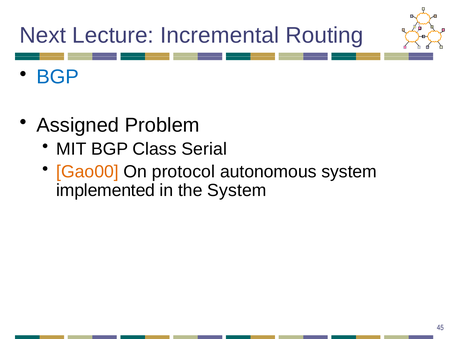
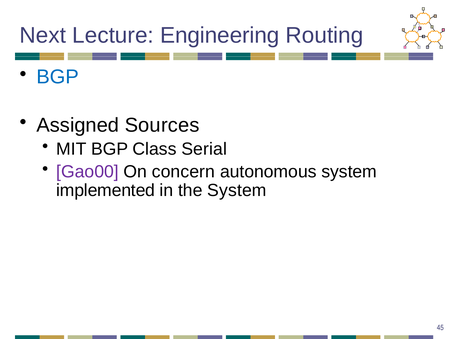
Incremental: Incremental -> Engineering (220, 35)
Problem: Problem -> Sources (162, 125)
Gao00 colour: orange -> purple (88, 172)
protocol: protocol -> concern (183, 172)
